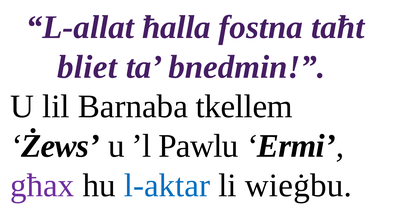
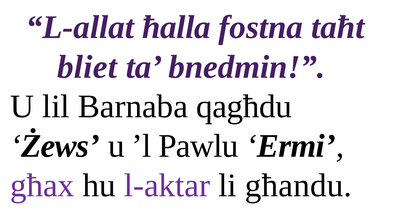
tkellem: tkellem -> qagħdu (244, 107)
l-aktar colour: blue -> purple (167, 186)
wieġbu: wieġbu -> għandu (298, 186)
